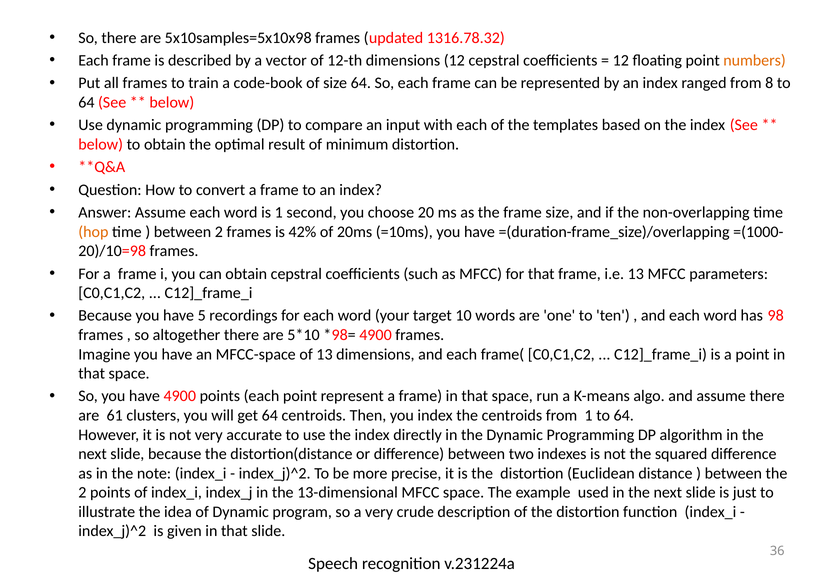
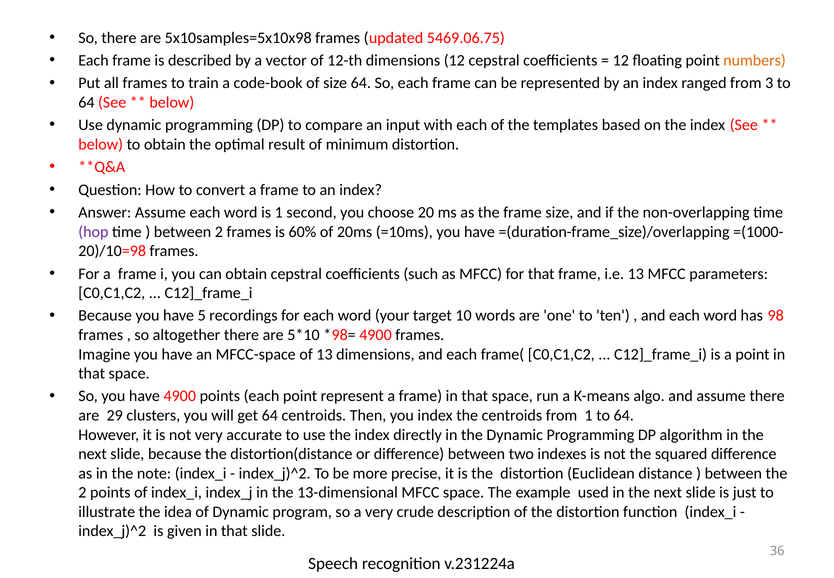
1316.78.32: 1316.78.32 -> 5469.06.75 (466, 38)
8: 8 -> 3 (769, 83)
hop colour: orange -> purple (93, 232)
42%: 42% -> 60% (302, 232)
61: 61 -> 29 (115, 415)
